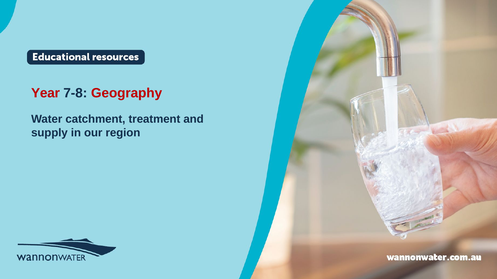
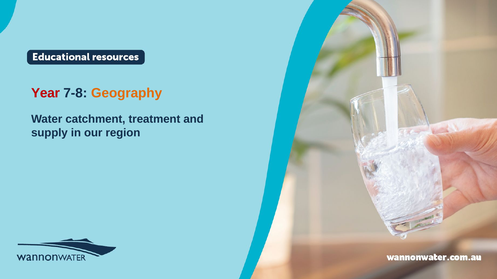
Geography colour: red -> orange (127, 93)
